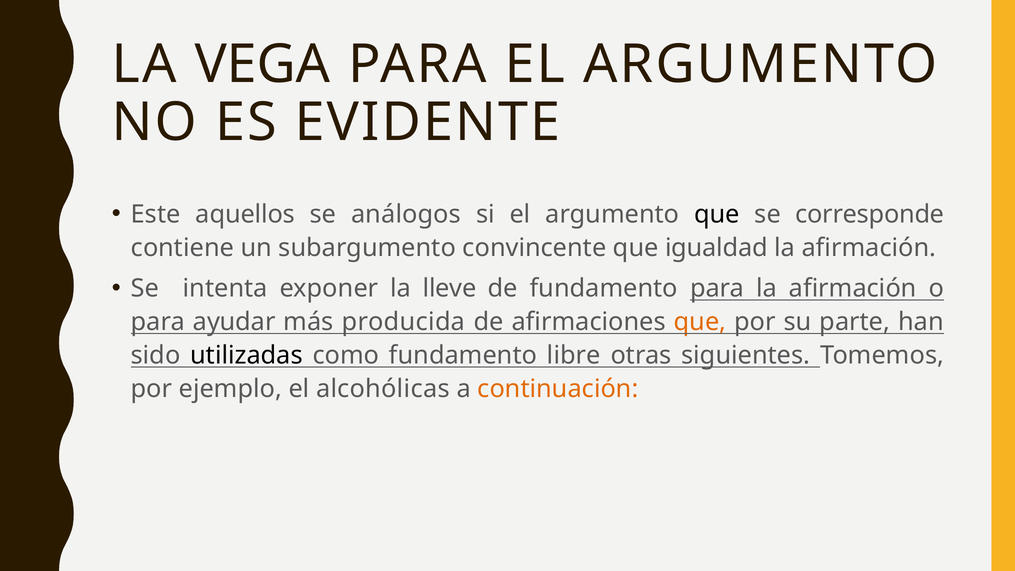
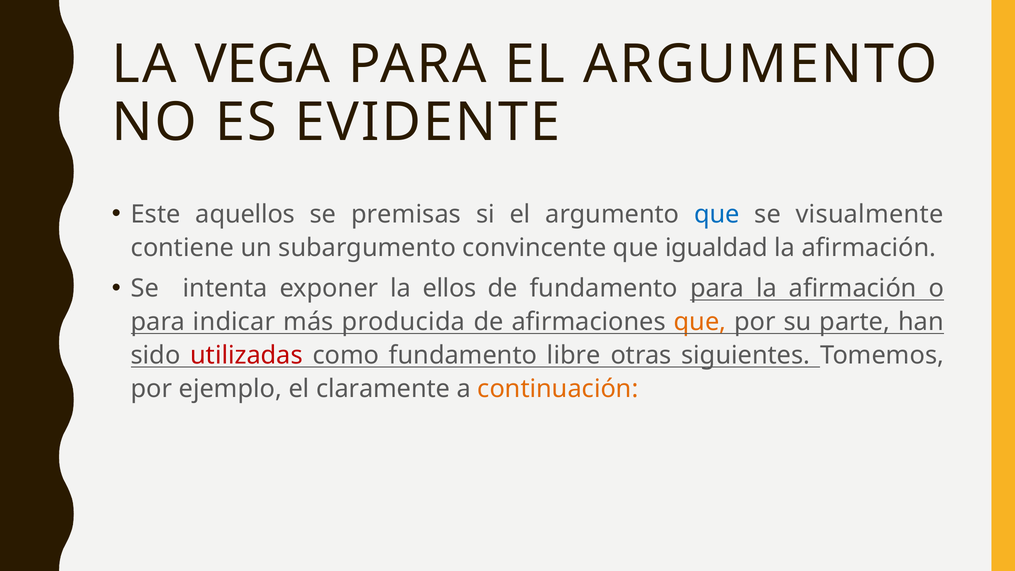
análogos: análogos -> premisas (406, 214)
que colour: black -> blue (717, 214)
corresponde: corresponde -> visualmente (870, 214)
lleve: lleve -> ellos (450, 289)
ayudar: ayudar -> indicar (234, 322)
utilizadas colour: black -> red (247, 355)
alcohólicas: alcohólicas -> claramente (383, 389)
